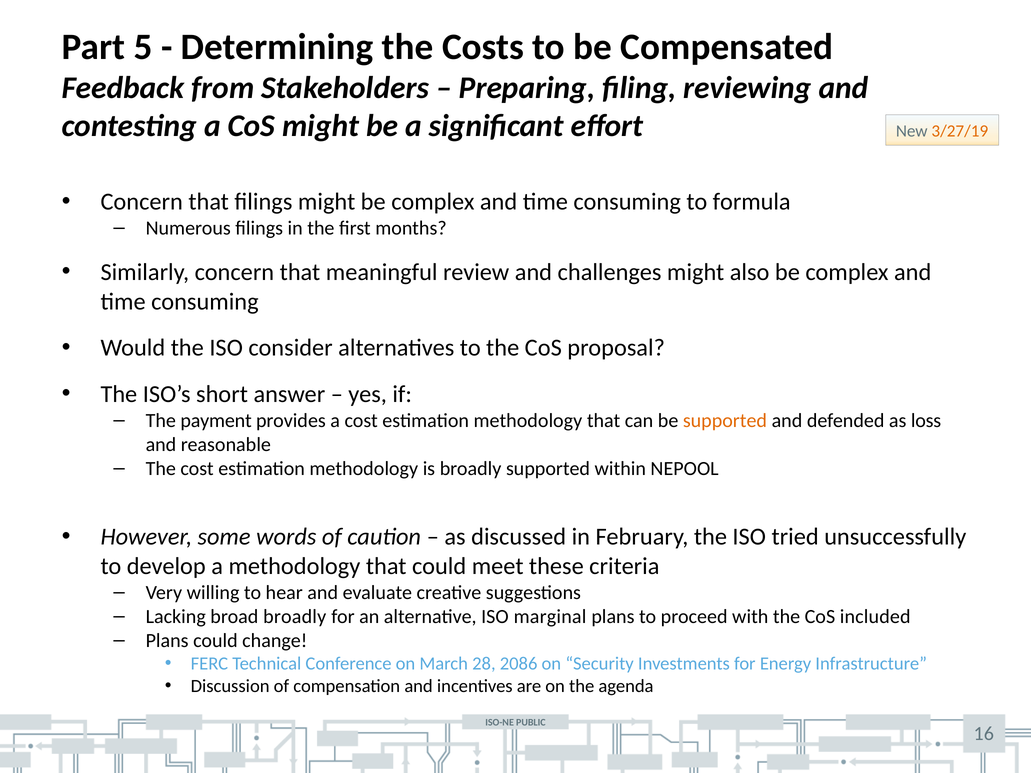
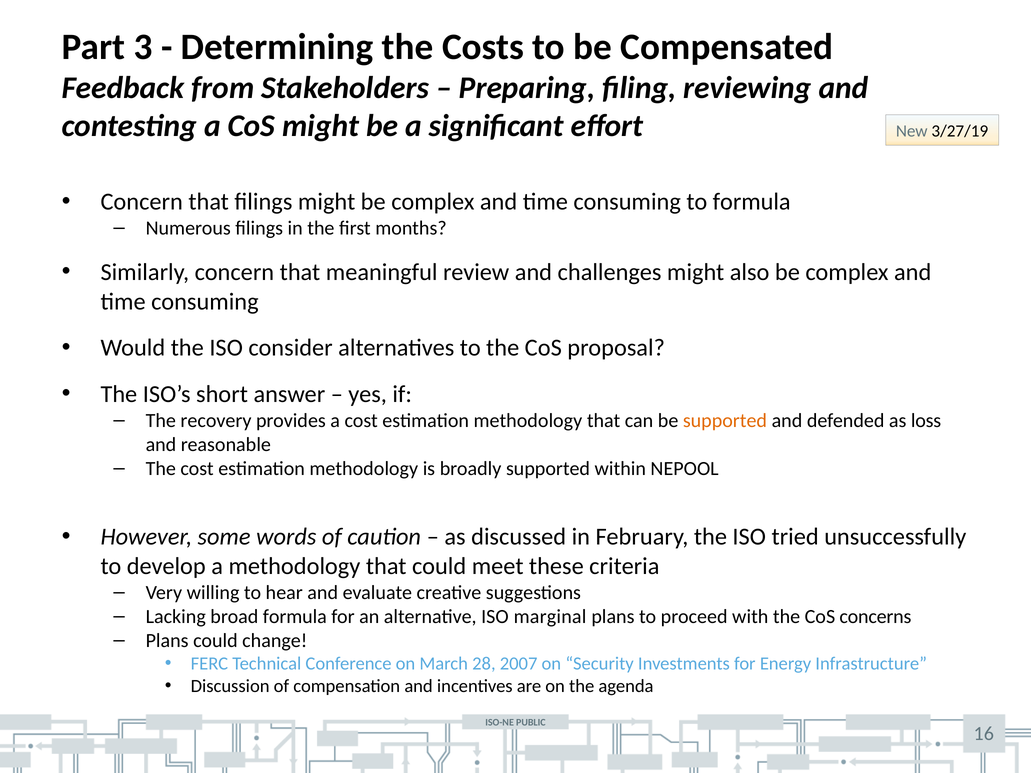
5: 5 -> 3 (143, 47)
3/27/19 colour: orange -> black (960, 131)
payment: payment -> recovery (216, 421)
broad broadly: broadly -> formula (295, 617)
included: included -> concerns (875, 617)
2086: 2086 -> 2007 (519, 664)
